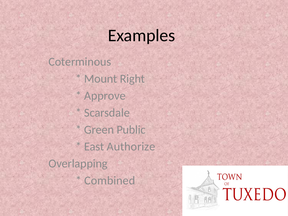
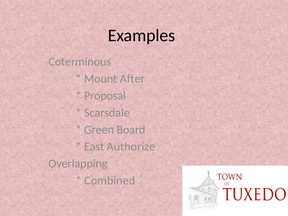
Right: Right -> After (132, 79)
Approve: Approve -> Proposal (105, 96)
Public: Public -> Board (131, 130)
